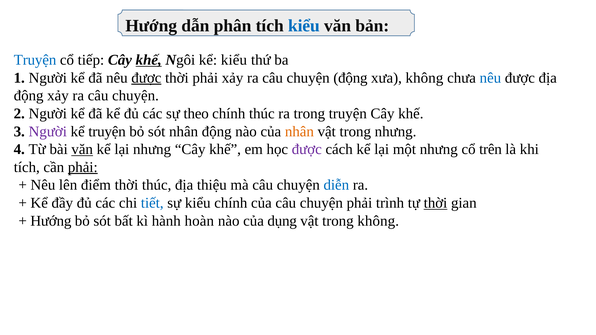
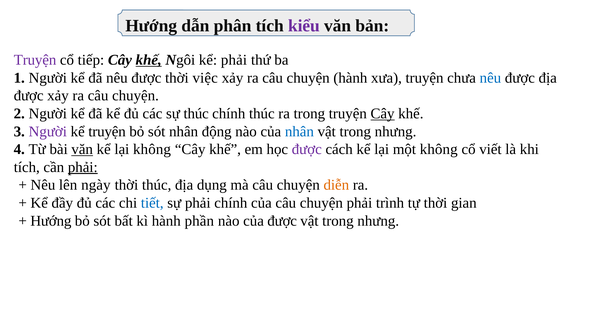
kiểu colour: blue -> purple (304, 26)
Truyện colour: blue -> purple (35, 60)
kể kiểu: kiểu -> phải (234, 60)
được underline: present -> none (146, 78)
thời phải: phải -> việc (205, 78)
chuyện động: động -> hành (350, 78)
xưa không: không -> truyện (425, 78)
động: động -> được (29, 96)
sự theo: theo -> thúc (196, 114)
Cây underline: none -> present (383, 114)
nhân colour: orange -> blue (299, 132)
lại nhưng: nhưng -> không (152, 149)
một nhưng: nhưng -> không (439, 149)
trên: trên -> viết (490, 149)
điểm: điểm -> ngày (96, 185)
thiệu: thiệu -> dụng (212, 185)
diễn colour: blue -> orange (336, 185)
sự kiểu: kiểu -> phải (198, 203)
thời underline: present -> none (435, 203)
hoàn: hoàn -> phần (199, 221)
của dụng: dụng -> được (282, 221)
không: không -> nhưng (378, 221)
